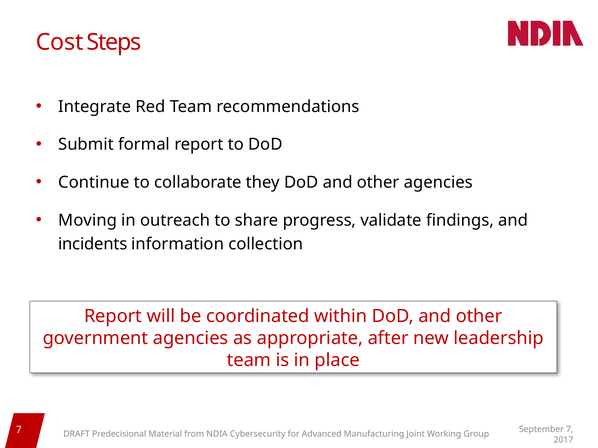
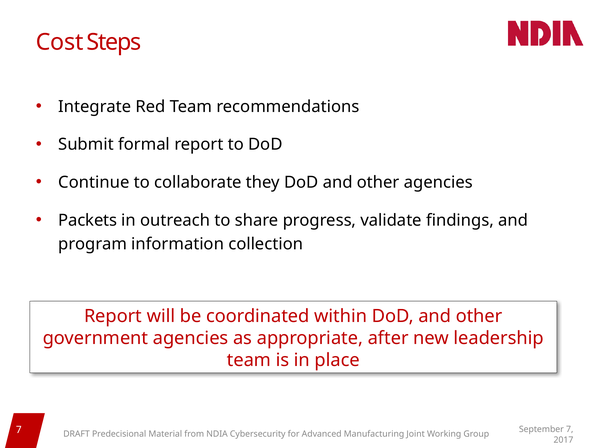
Moving: Moving -> Packets (88, 220)
incidents: incidents -> program (93, 244)
